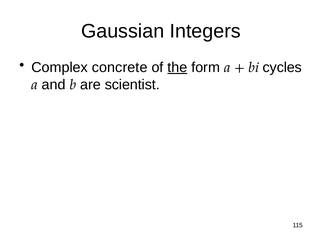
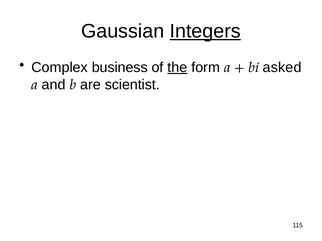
Integers underline: none -> present (205, 31)
concrete: concrete -> business (120, 68)
cycles: cycles -> asked (282, 68)
